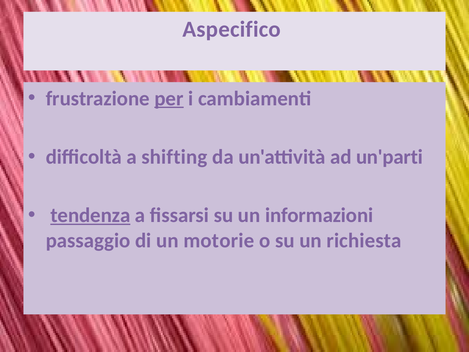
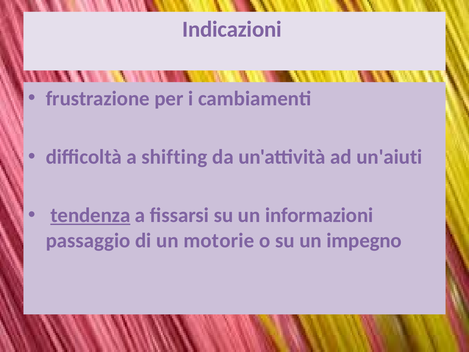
Aspecifico: Aspecifico -> Indicazioni (232, 29)
per underline: present -> none (169, 98)
un'parti: un'parti -> un'aiuti (389, 157)
richiesta: richiesta -> impegno (364, 240)
